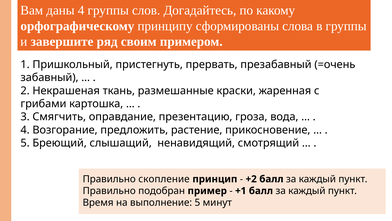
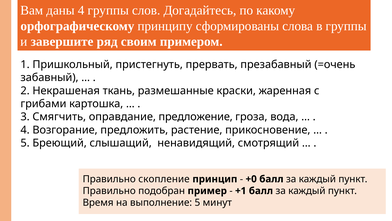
презентацию: презентацию -> предложение (196, 117)
+2: +2 -> +0 (251, 179)
